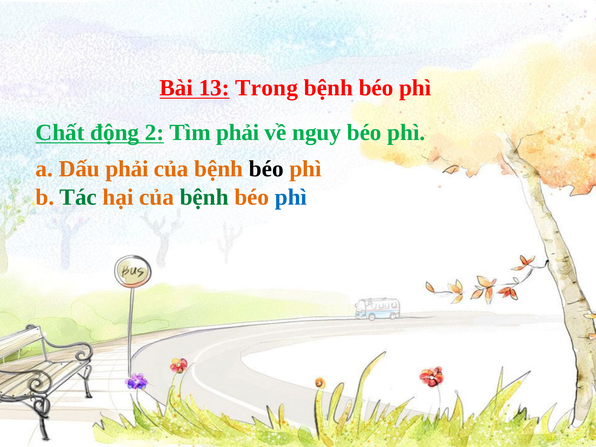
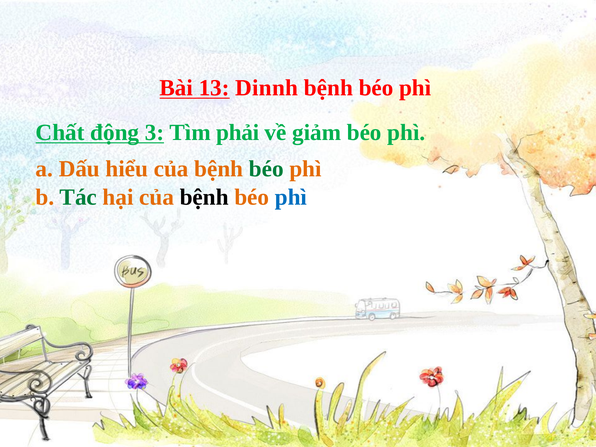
Trong: Trong -> Dinnh (267, 88)
2: 2 -> 3 (154, 133)
nguy: nguy -> giảm (317, 133)
Dấu phải: phải -> hiểu (127, 169)
béo colour: black -> green (266, 169)
bệnh colour: green -> black (204, 197)
